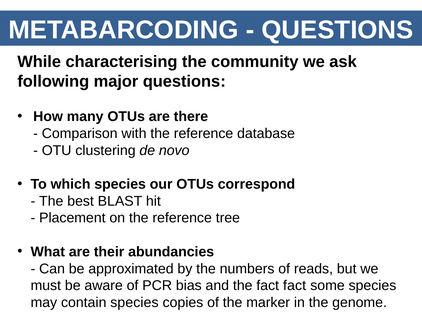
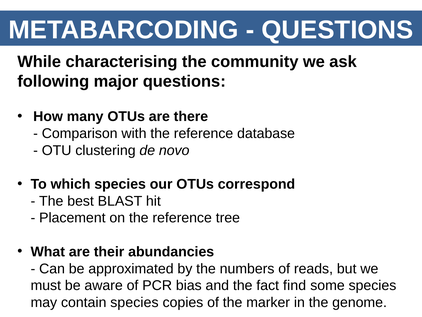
fact fact: fact -> find (295, 285)
